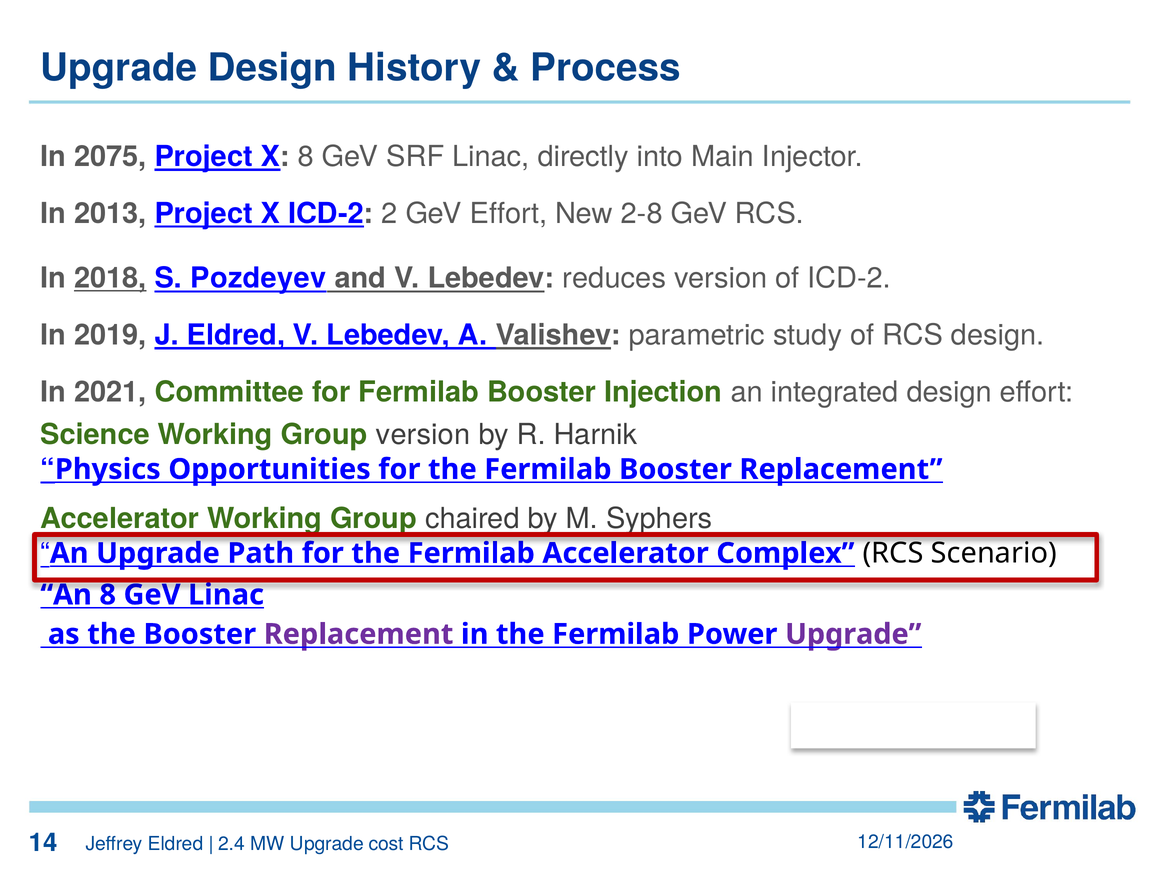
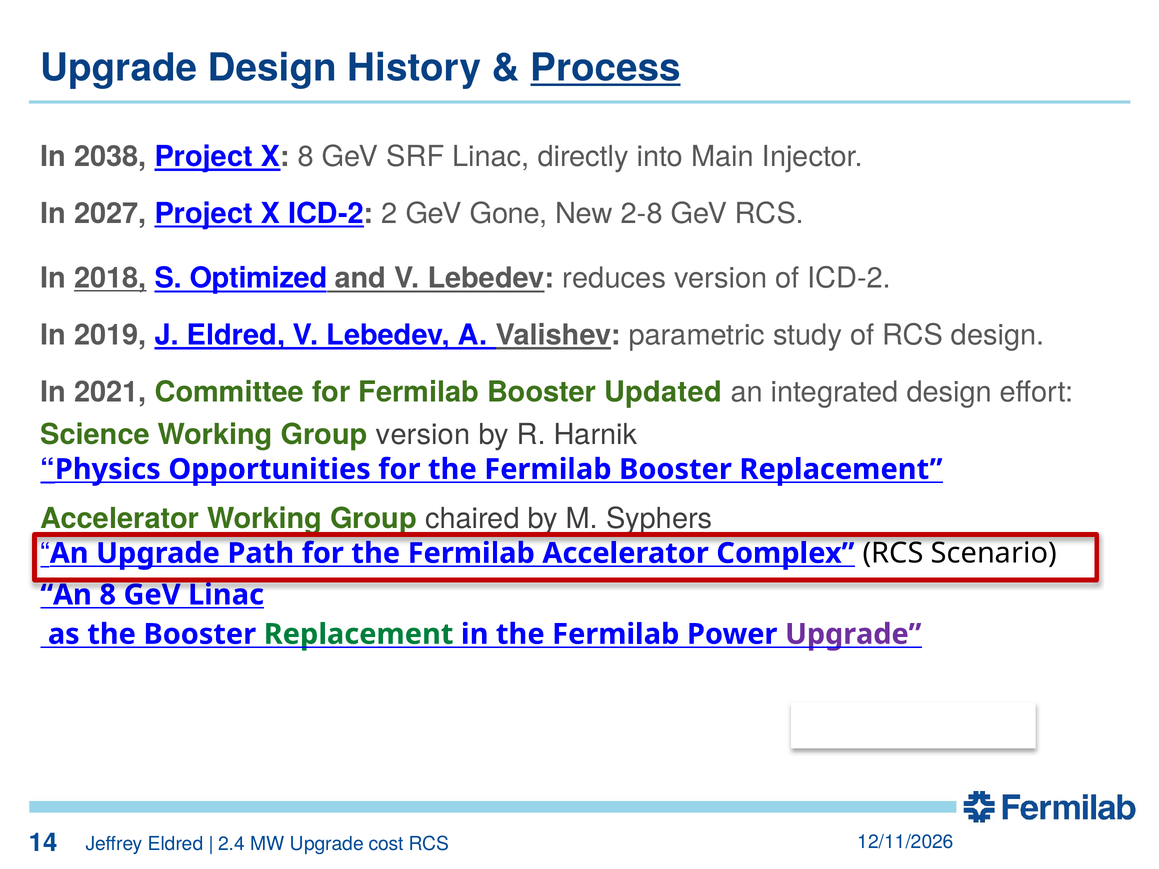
Process underline: none -> present (605, 68)
2075: 2075 -> 2038 (110, 157)
2013: 2013 -> 2027 (110, 214)
GeV Effort: Effort -> Gone (509, 214)
Pozdeyev: Pozdeyev -> Optimized (259, 278)
Injection: Injection -> Updated (663, 392)
Replacement colour: purple -> green (359, 634)
